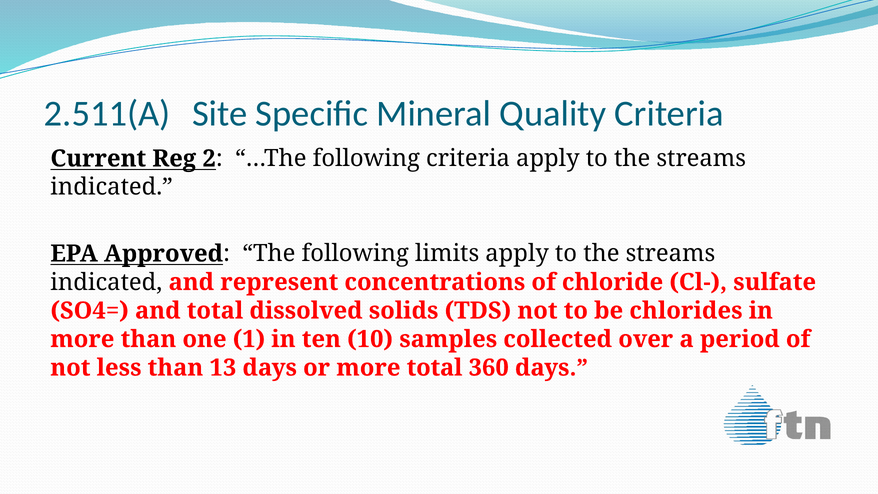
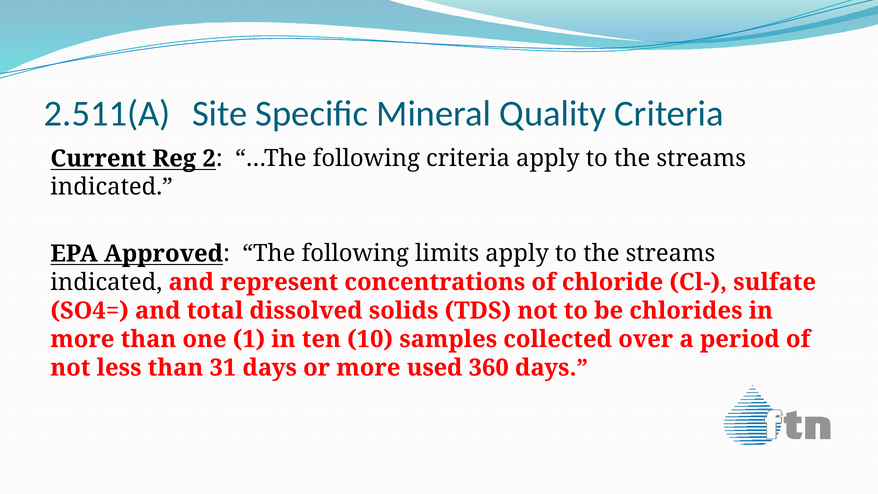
13: 13 -> 31 (223, 368)
more total: total -> used (435, 368)
